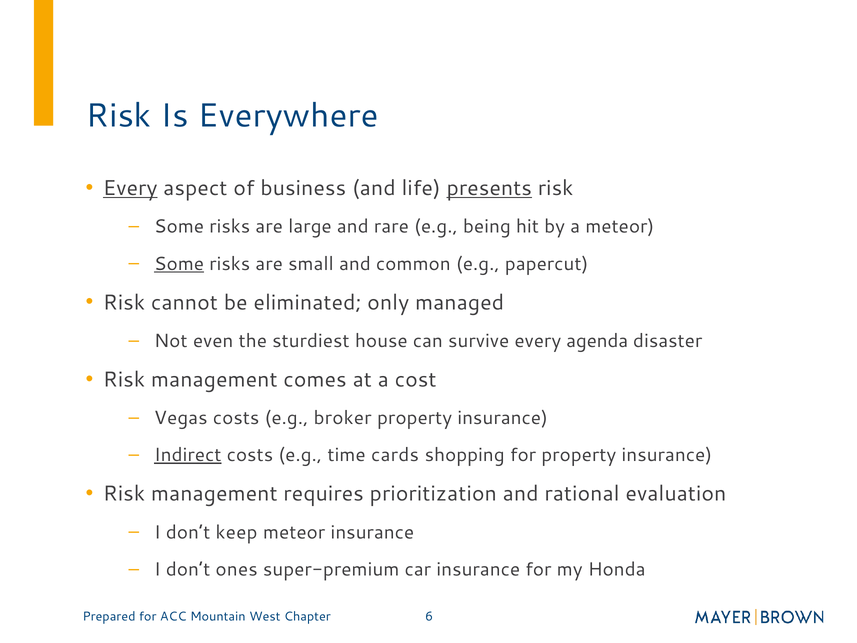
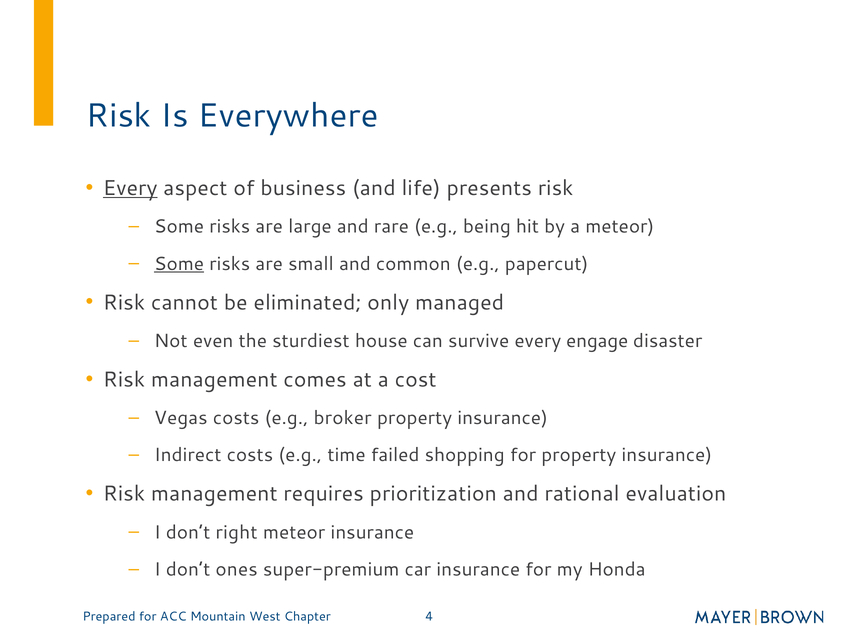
presents underline: present -> none (489, 188)
agenda: agenda -> engage (597, 341)
Indirect underline: present -> none (188, 455)
cards: cards -> failed (395, 455)
keep: keep -> right (237, 532)
6: 6 -> 4 (429, 616)
